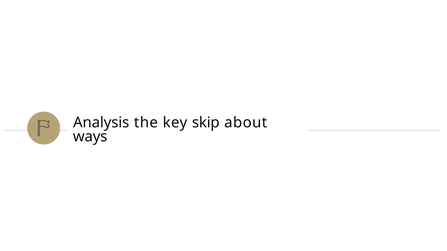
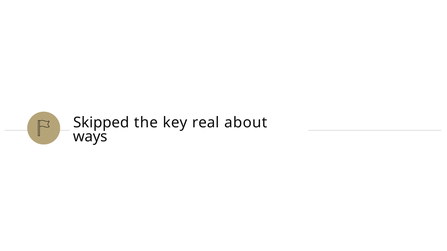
Analysis: Analysis -> Skipped (101, 123)
skip: skip -> real (206, 123)
